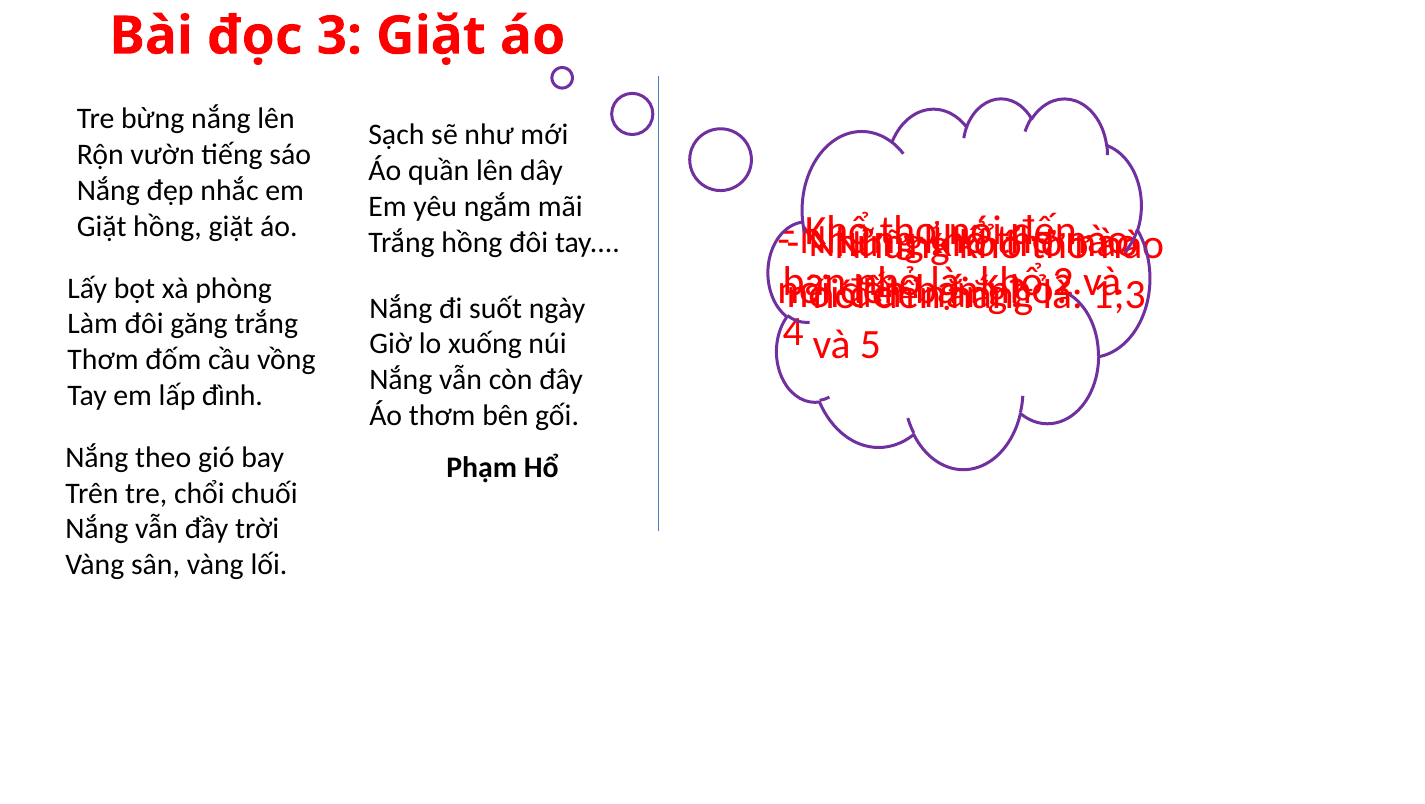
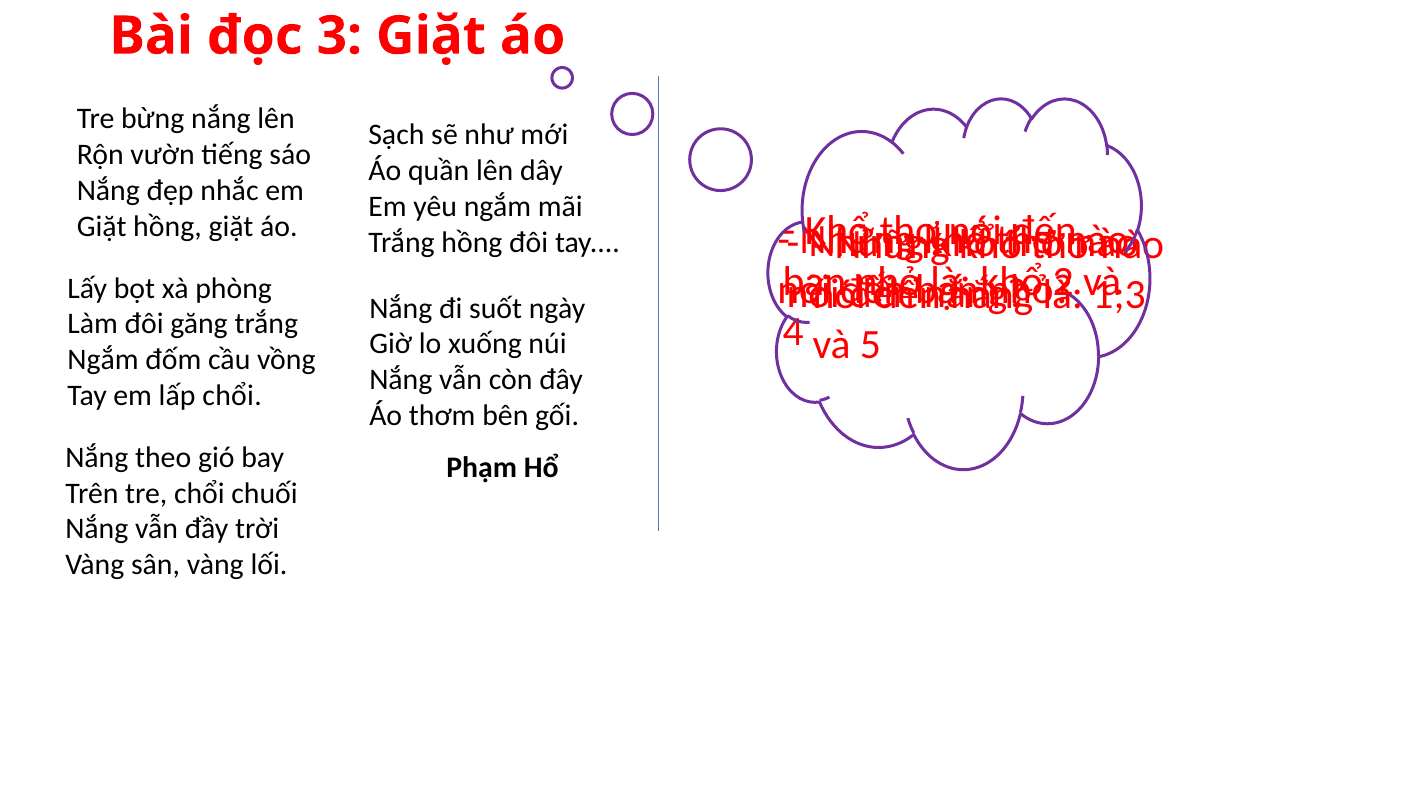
Thơm: Thơm -> Ngắm (103, 360)
lấp đình: đình -> chổi (232, 395)
